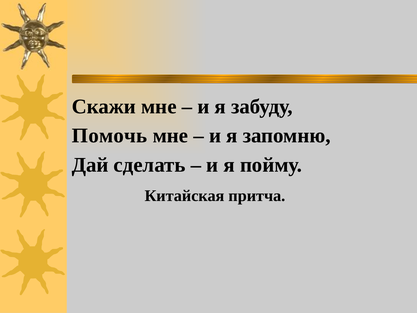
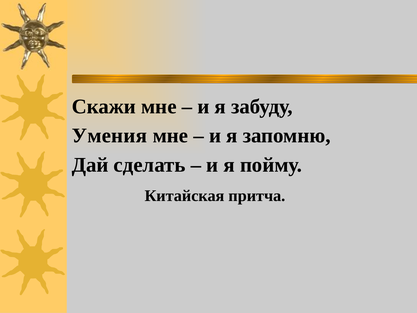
Помочь: Помочь -> Умения (110, 136)
